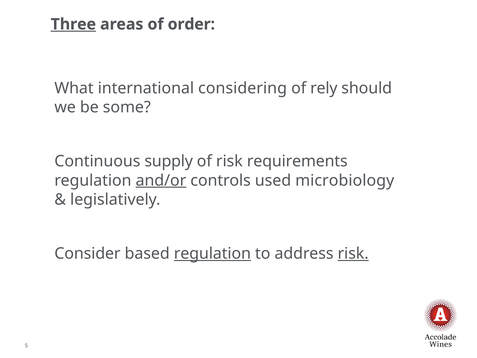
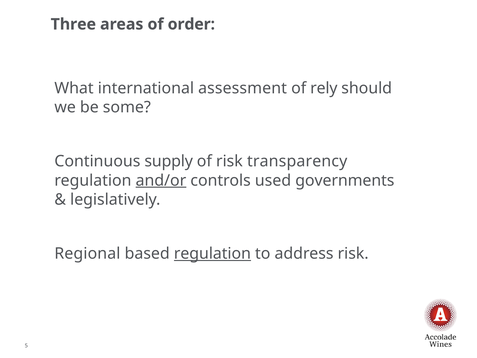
Three underline: present -> none (73, 24)
considering: considering -> assessment (243, 88)
requirements: requirements -> transparency (297, 161)
microbiology: microbiology -> governments (345, 180)
Consider: Consider -> Regional (87, 253)
risk underline: present -> none (353, 253)
